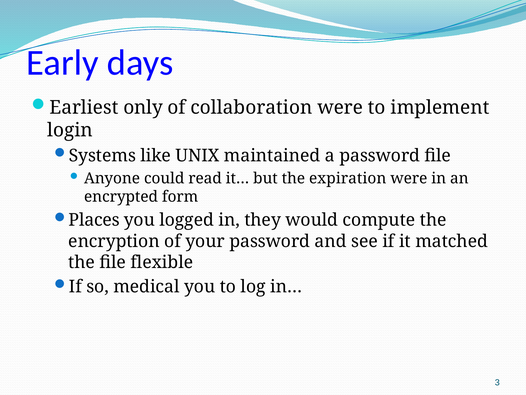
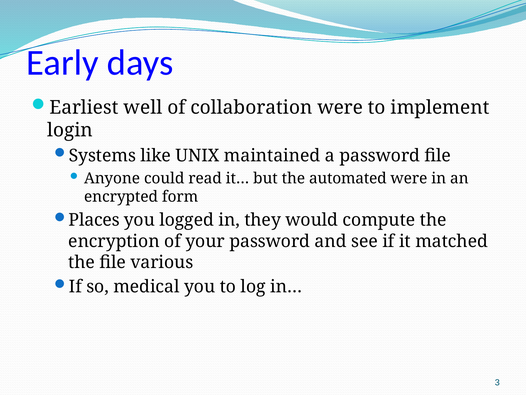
only: only -> well (143, 107)
expiration: expiration -> automated (348, 178)
flexible: flexible -> various (162, 262)
